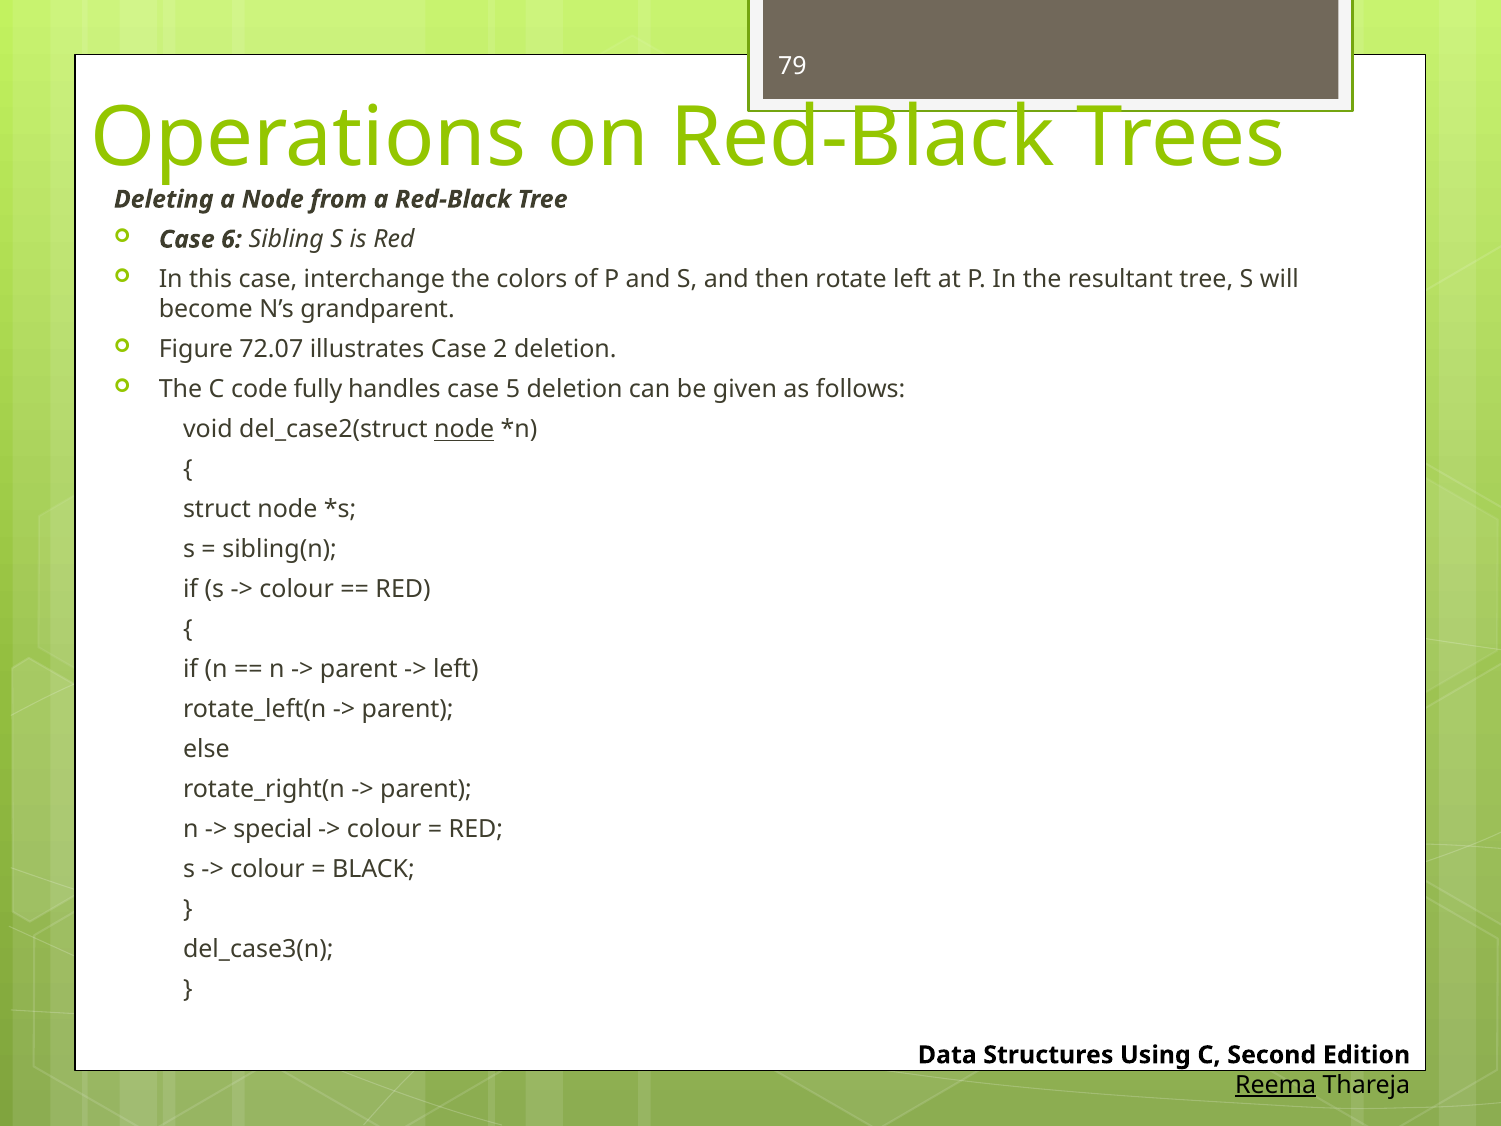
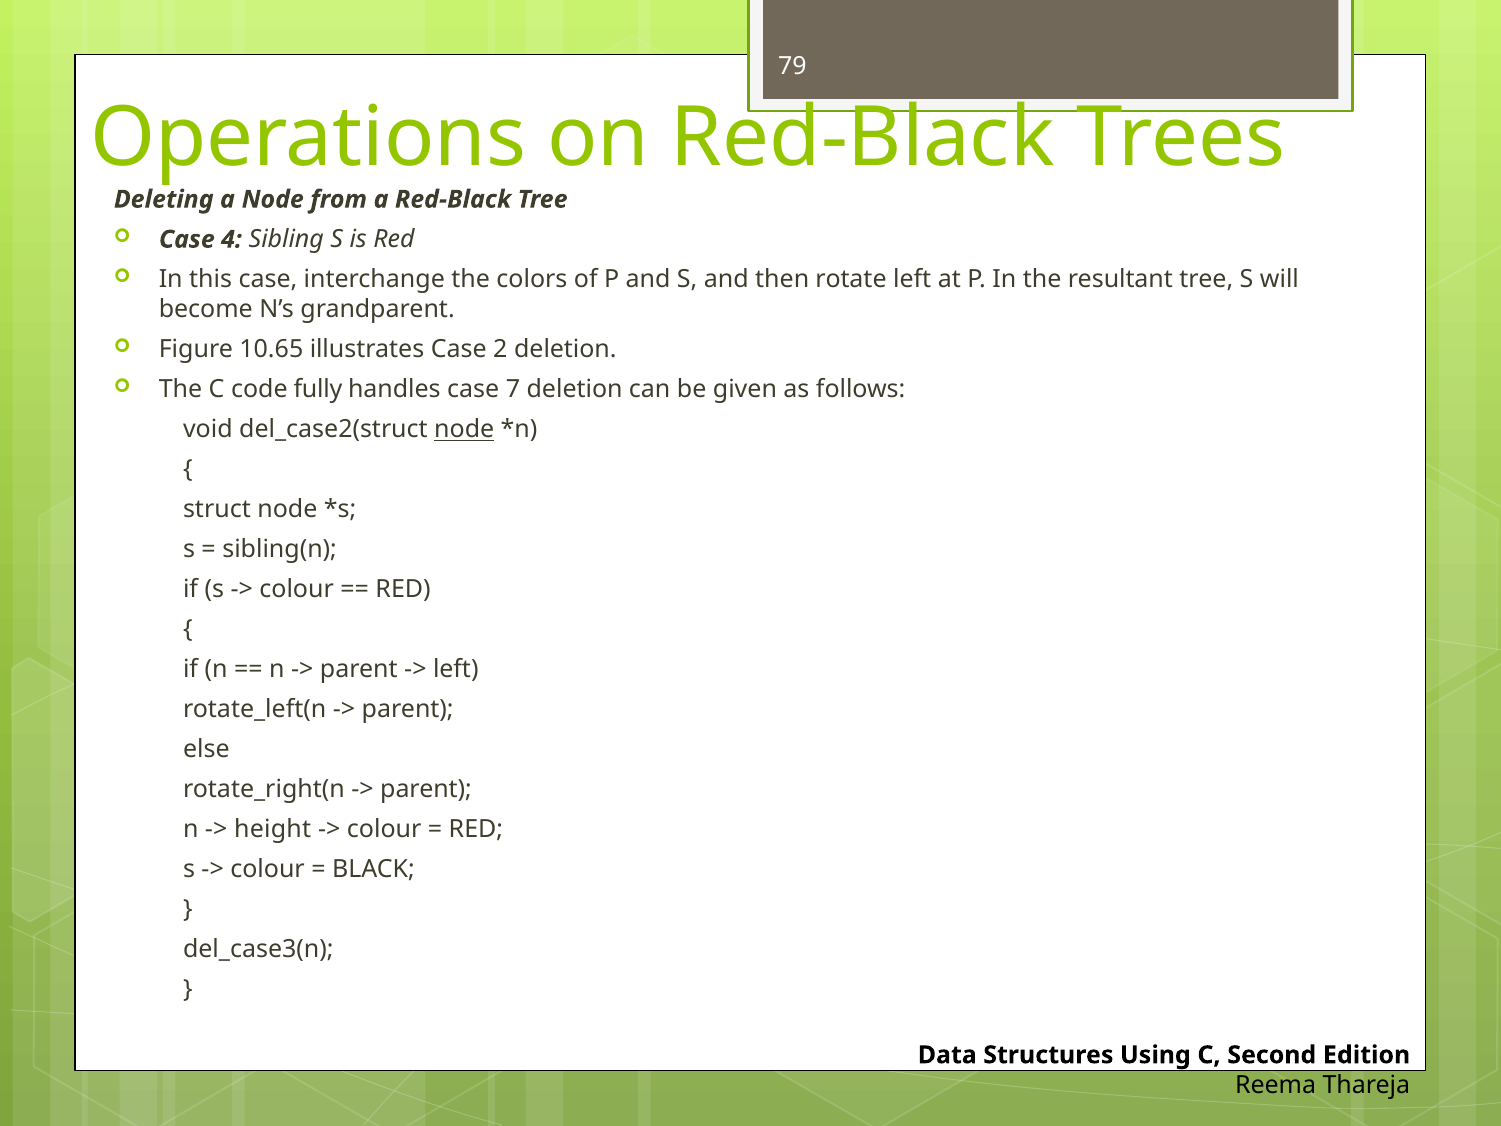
6: 6 -> 4 (232, 239)
72.07: 72.07 -> 10.65 (271, 349)
5: 5 -> 7 (513, 389)
special: special -> height (273, 829)
Reema underline: present -> none (1276, 1085)
